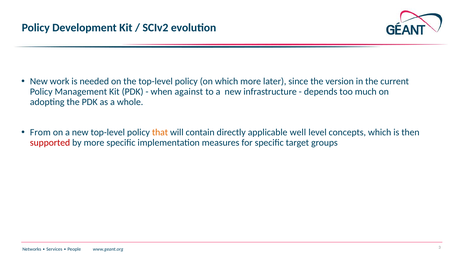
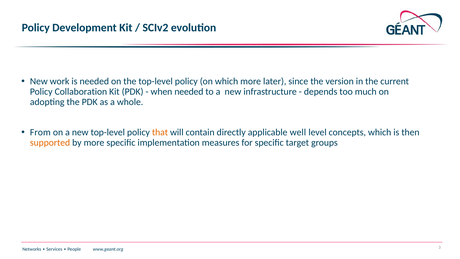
Management: Management -> Collaboration (81, 92)
when against: against -> needed (189, 92)
supported colour: red -> orange (50, 143)
